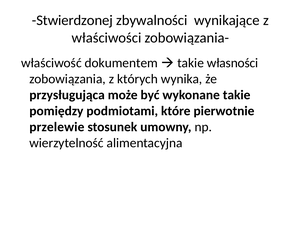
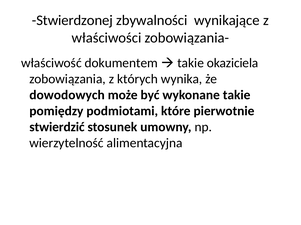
własności: własności -> okaziciela (233, 63)
przysługująca: przysługująca -> dowodowych (67, 95)
przelewie: przelewie -> stwierdzić (57, 127)
